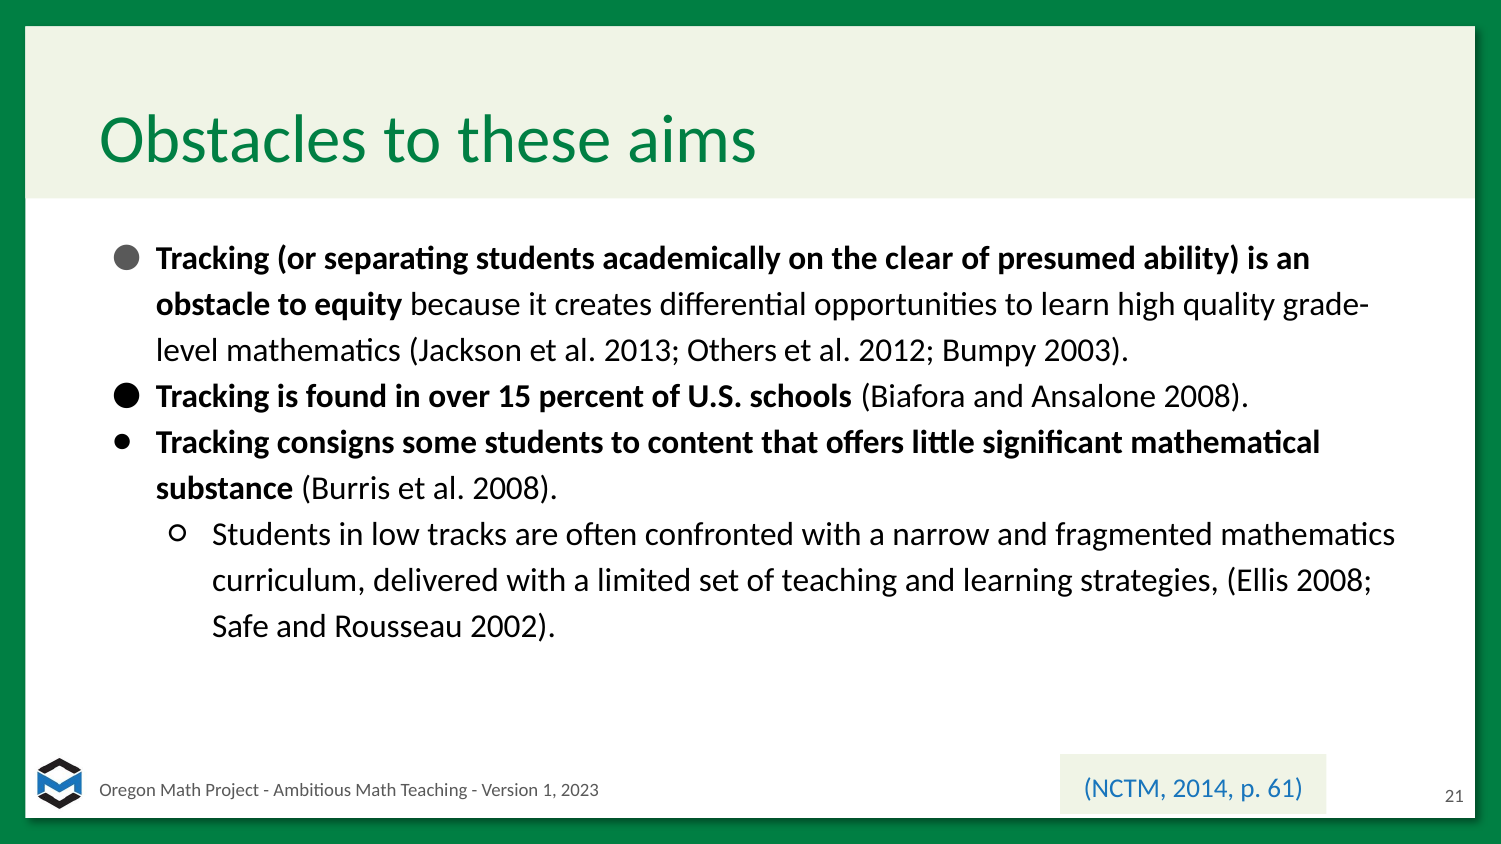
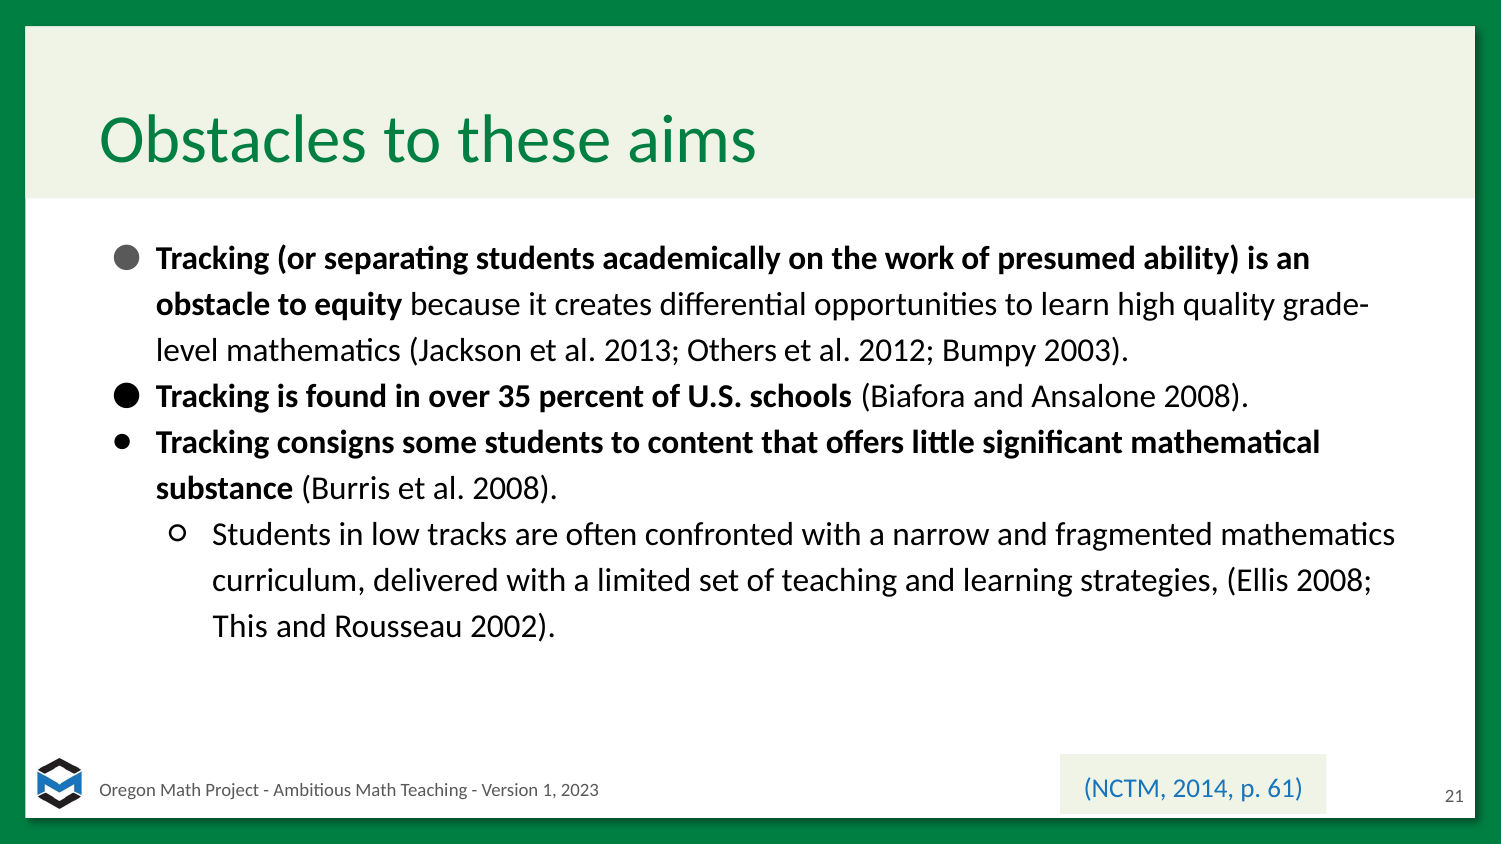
clear: clear -> work (920, 259)
15: 15 -> 35 (514, 397)
Safe: Safe -> This (240, 626)
